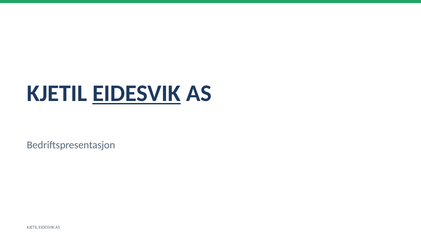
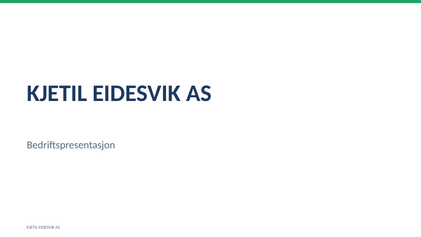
EIDESVIK underline: present -> none (137, 93)
